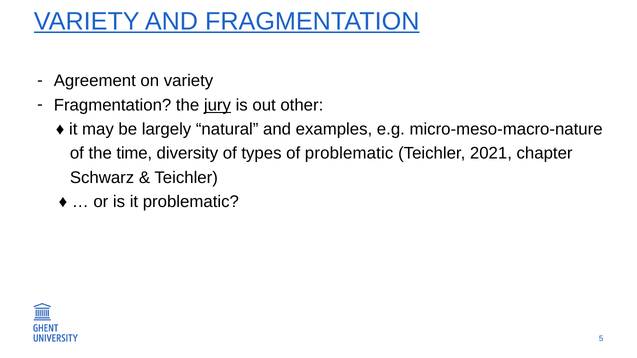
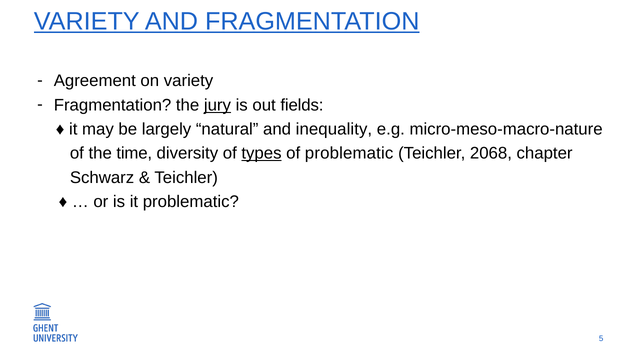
other: other -> fields (302, 105)
examples: examples -> inequality (334, 129)
types underline: none -> present (262, 154)
2021: 2021 -> 2068 (491, 154)
